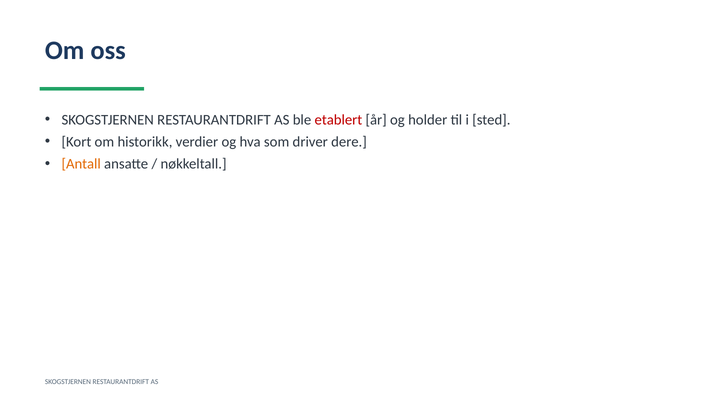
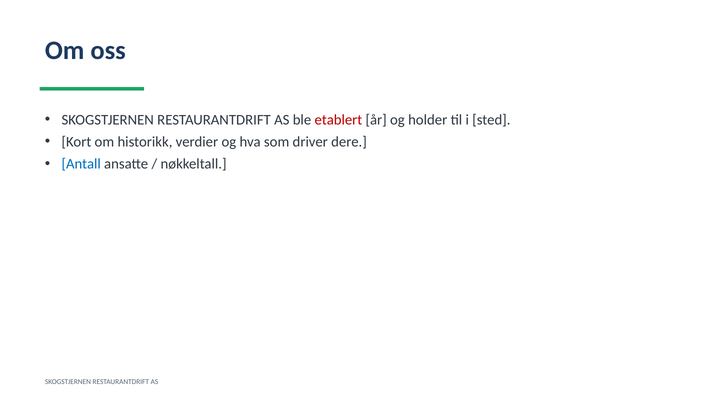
Antall colour: orange -> blue (81, 164)
